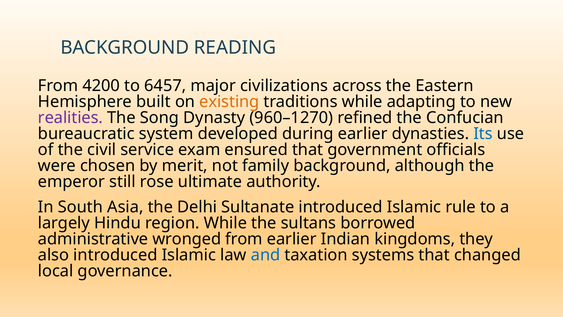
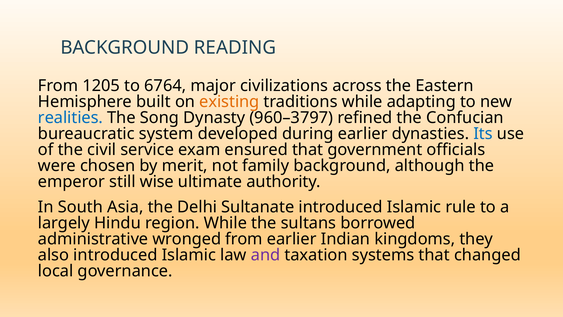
4200: 4200 -> 1205 (101, 86)
6457: 6457 -> 6764 (165, 86)
realities colour: purple -> blue (70, 118)
960–1270: 960–1270 -> 960–3797 (291, 118)
rose: rose -> wise (157, 182)
and colour: blue -> purple (266, 255)
